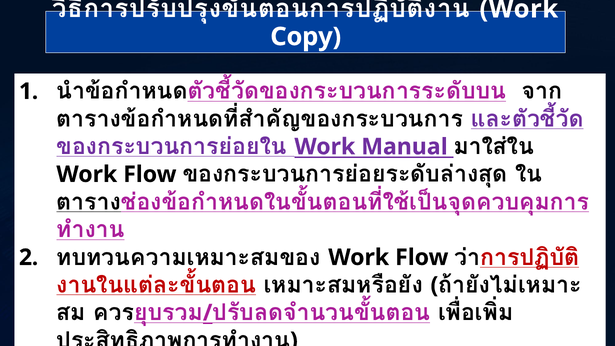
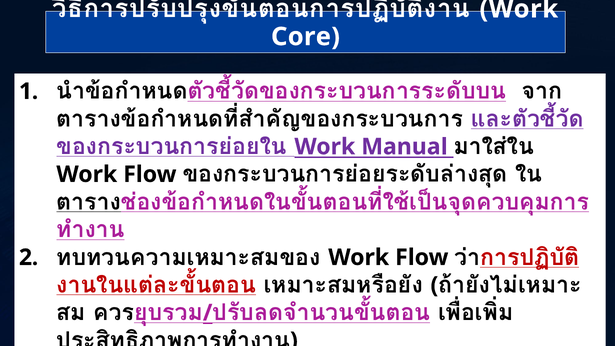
Copy: Copy -> Core (305, 37)
